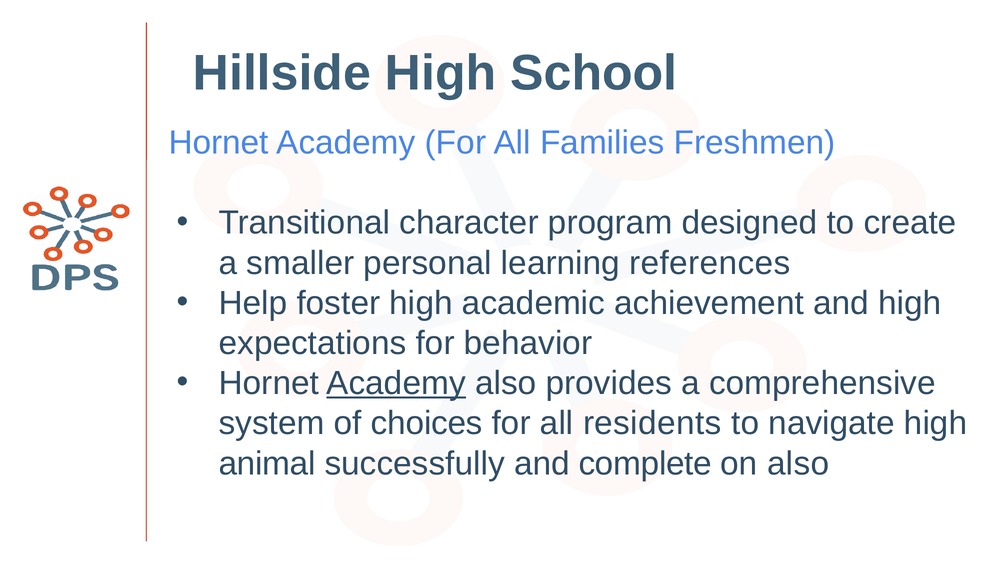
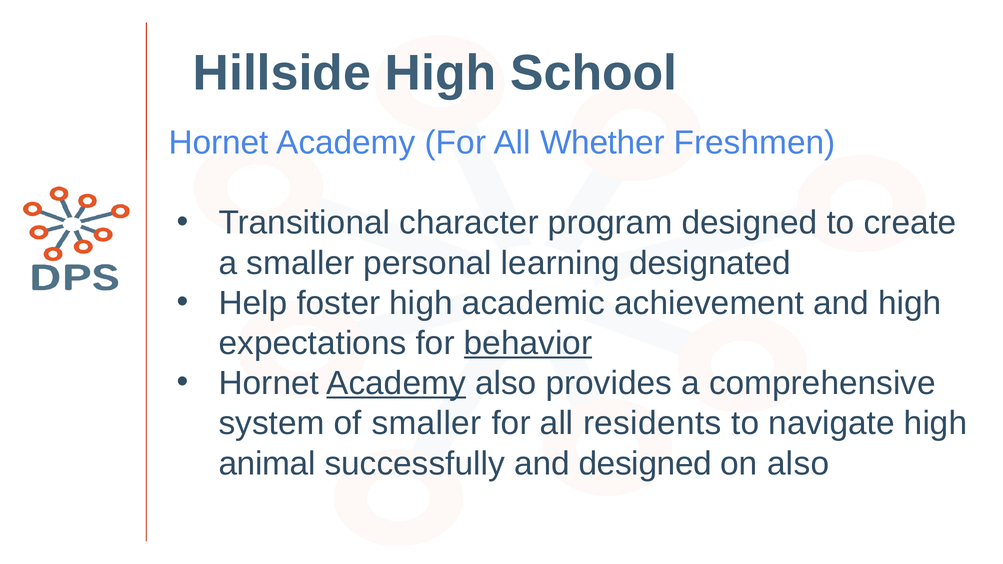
Families: Families -> Whether (602, 143)
references: references -> designated (710, 263)
behavior underline: none -> present (528, 343)
of choices: choices -> smaller (427, 424)
and complete: complete -> designed (645, 464)
